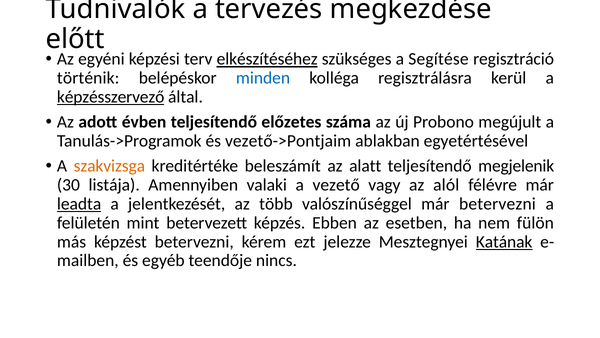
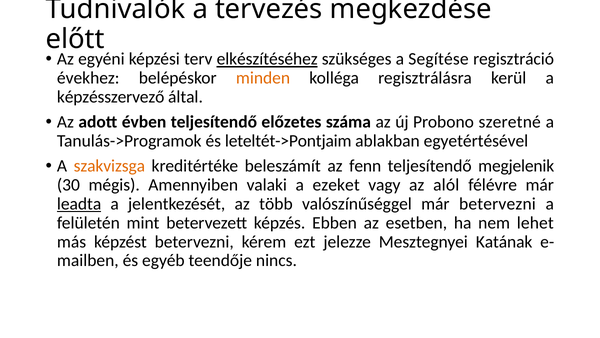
történik: történik -> évekhez (88, 78)
minden colour: blue -> orange (263, 78)
képzésszervező underline: present -> none (111, 97)
megújult: megújult -> szeretné (510, 122)
vezető->Pontjaim: vezető->Pontjaim -> leteltét->Pontjaim (288, 141)
alatt: alatt -> fenn (365, 166)
listája: listája -> mégis (114, 185)
vezető: vezető -> ezeket (336, 185)
fülön: fülön -> lehet (535, 223)
Katának underline: present -> none (504, 241)
